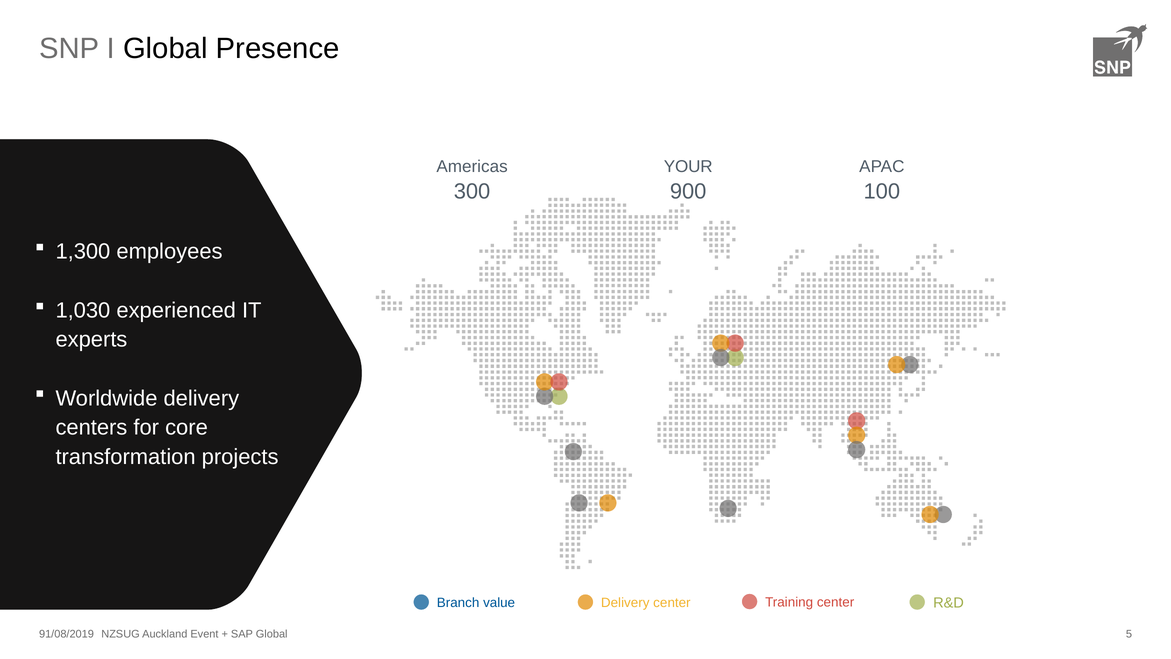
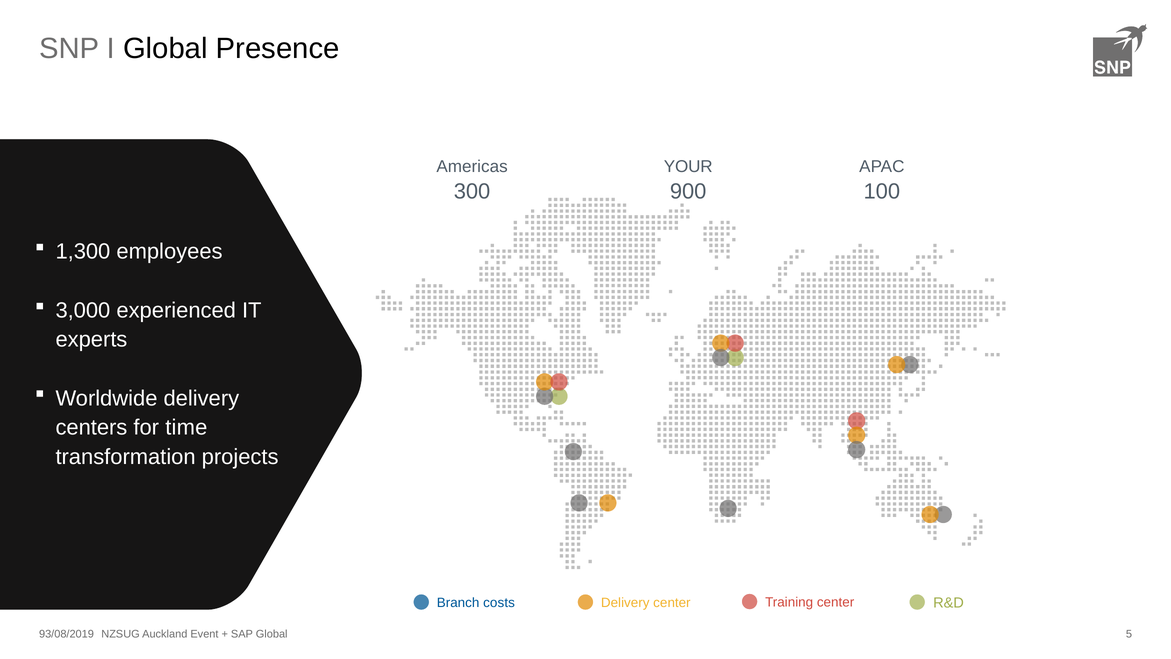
1,030: 1,030 -> 3,000 (83, 310)
core: core -> time (186, 427)
value: value -> costs (499, 603)
91/08/2019: 91/08/2019 -> 93/08/2019 (66, 634)
